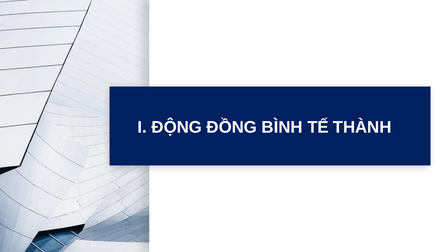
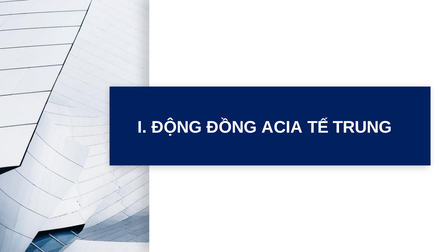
BÌNH: BÌNH -> ACIA (282, 127)
THÀNH: THÀNH -> TRUNG (362, 127)
